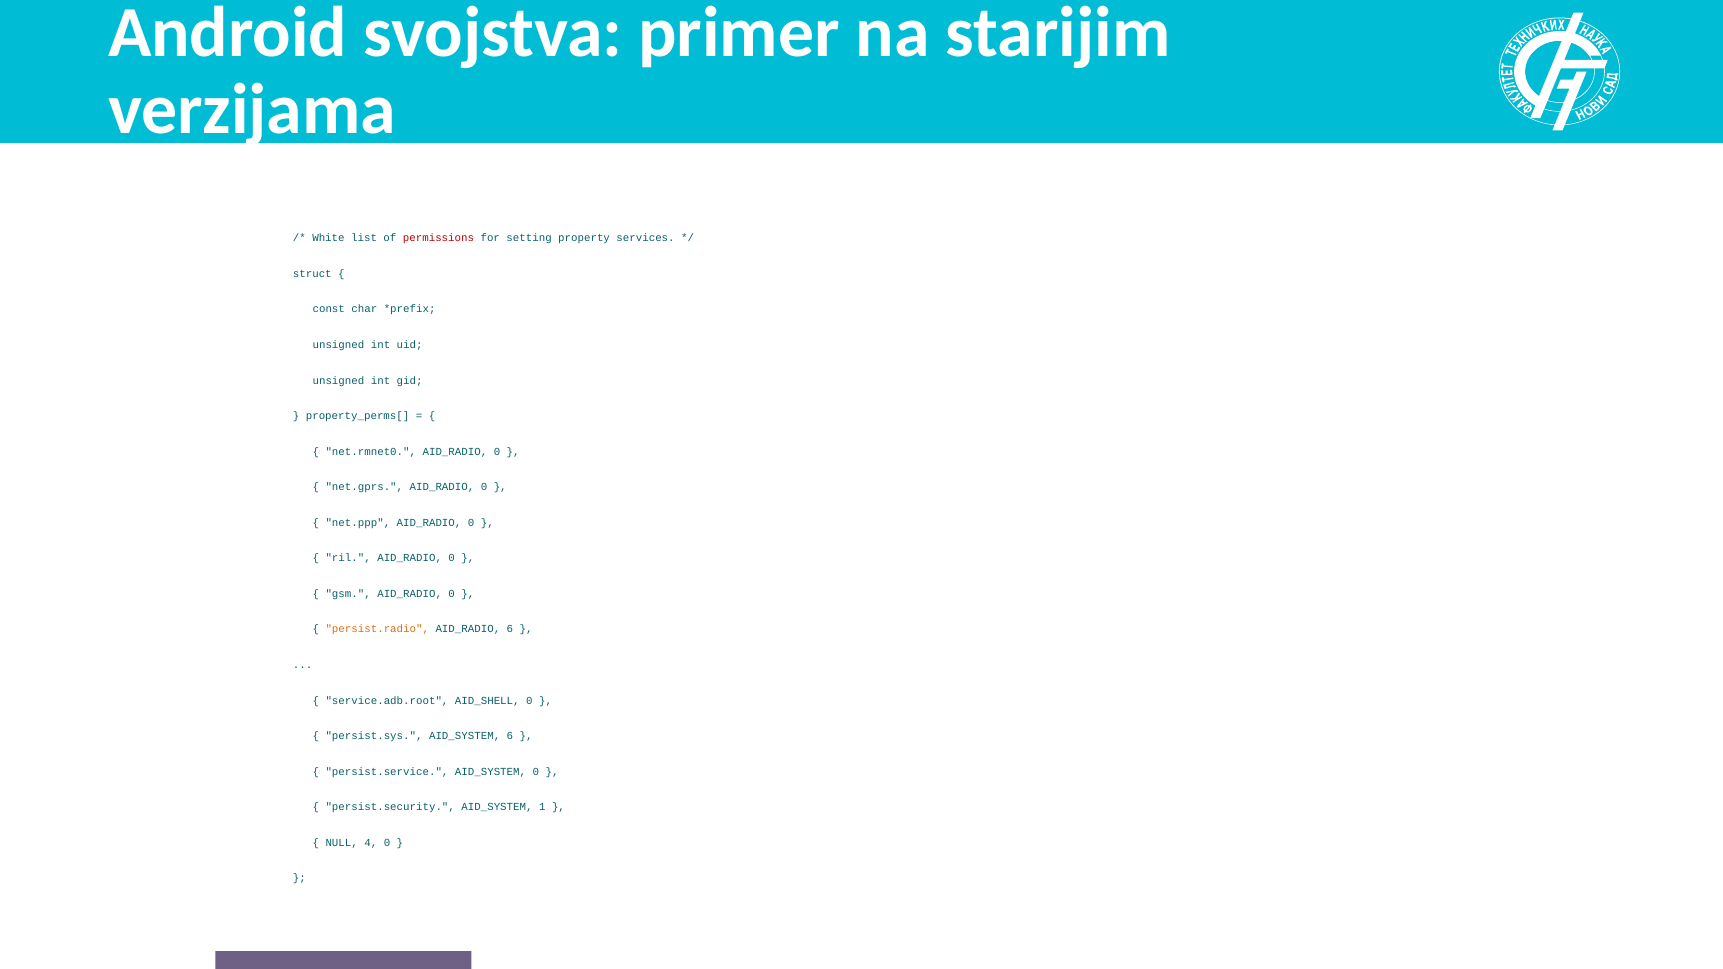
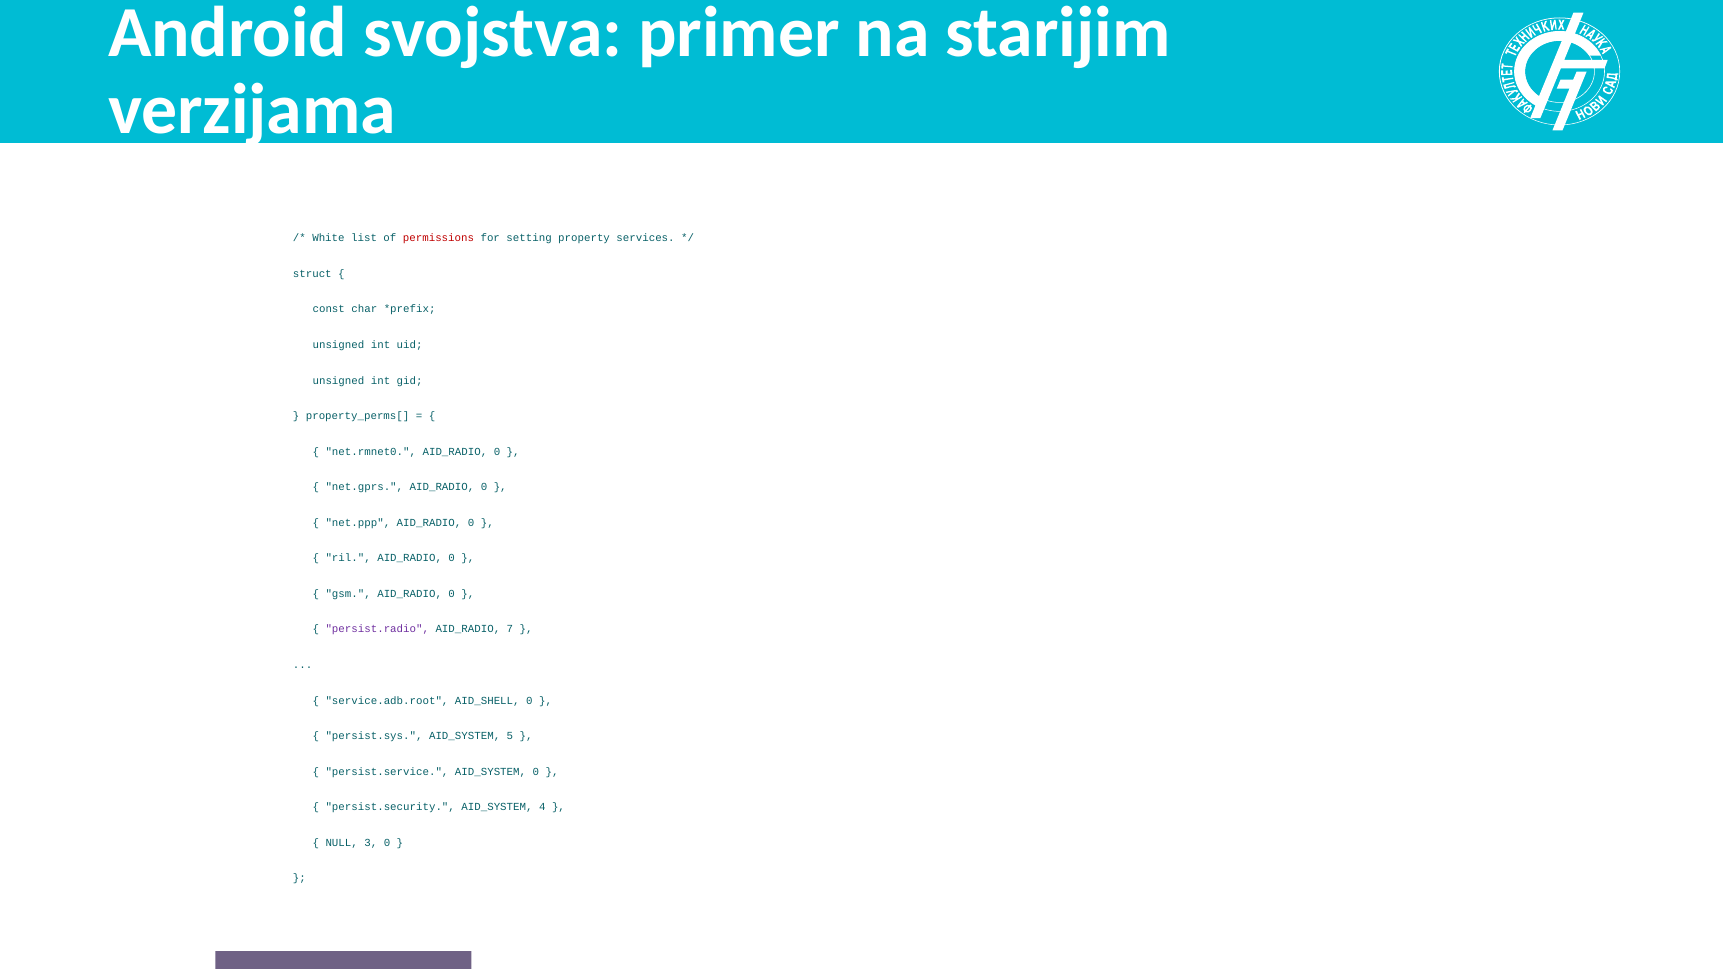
persist.radio colour: orange -> purple (377, 630)
AID_RADIO 6: 6 -> 7 (510, 630)
AID_SYSTEM 6: 6 -> 5 (510, 736)
1: 1 -> 4 (542, 807)
4: 4 -> 3 (371, 843)
